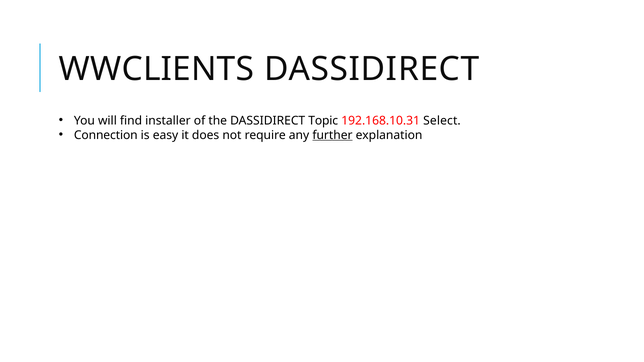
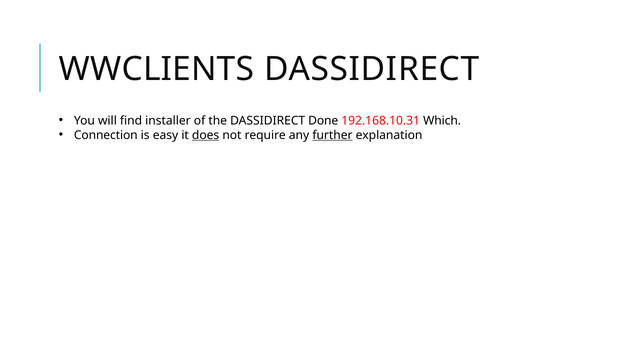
Topic: Topic -> Done (323, 121)
Select: Select -> Which (442, 121)
does underline: none -> present (206, 135)
